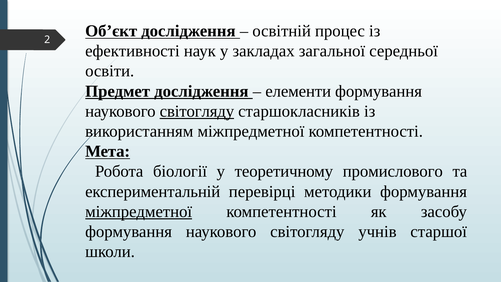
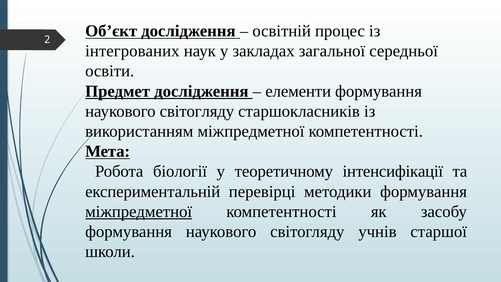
ефективності: ефективності -> інтегрованих (132, 51)
світогляду underline: present -> none (197, 111)
промислового: промислового -> інтенсифікації (393, 171)
